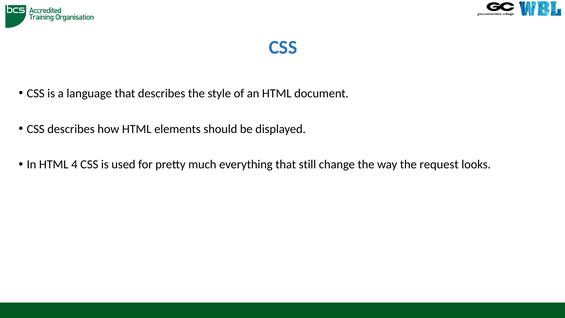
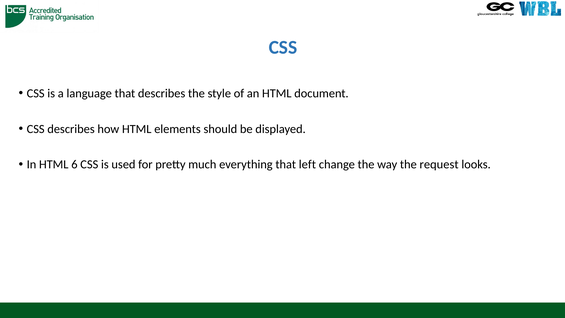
4: 4 -> 6 (74, 164)
still: still -> left (307, 164)
